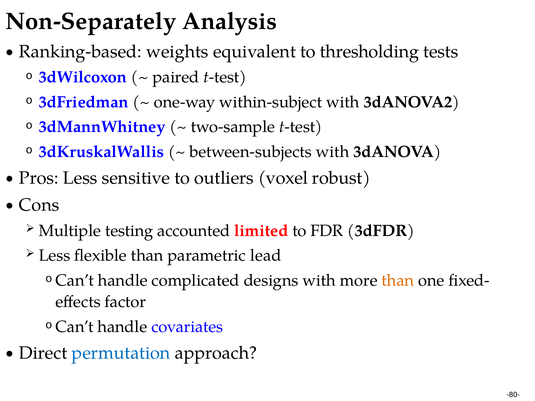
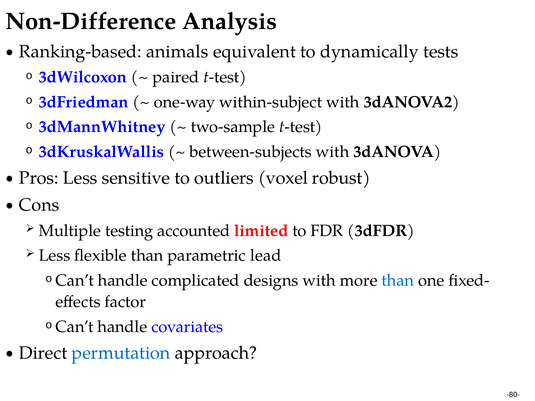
Non-Separately: Non-Separately -> Non-Difference (91, 21)
weights: weights -> animals (177, 52)
thresholding: thresholding -> dynamically (369, 52)
than colour: orange -> blue (398, 280)
